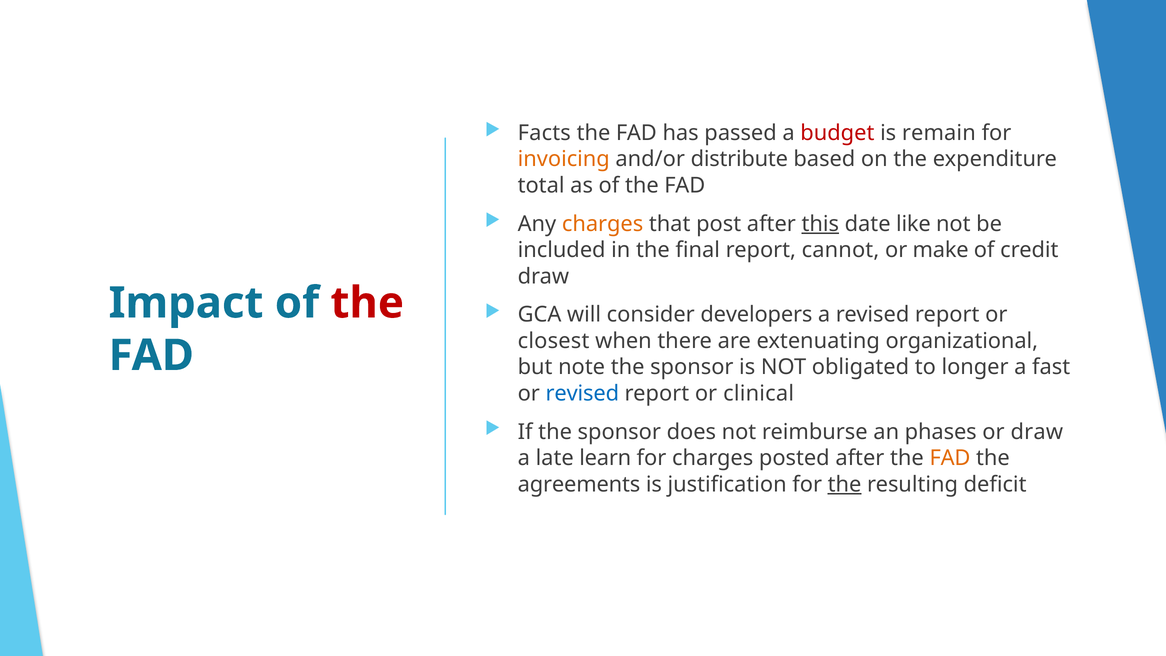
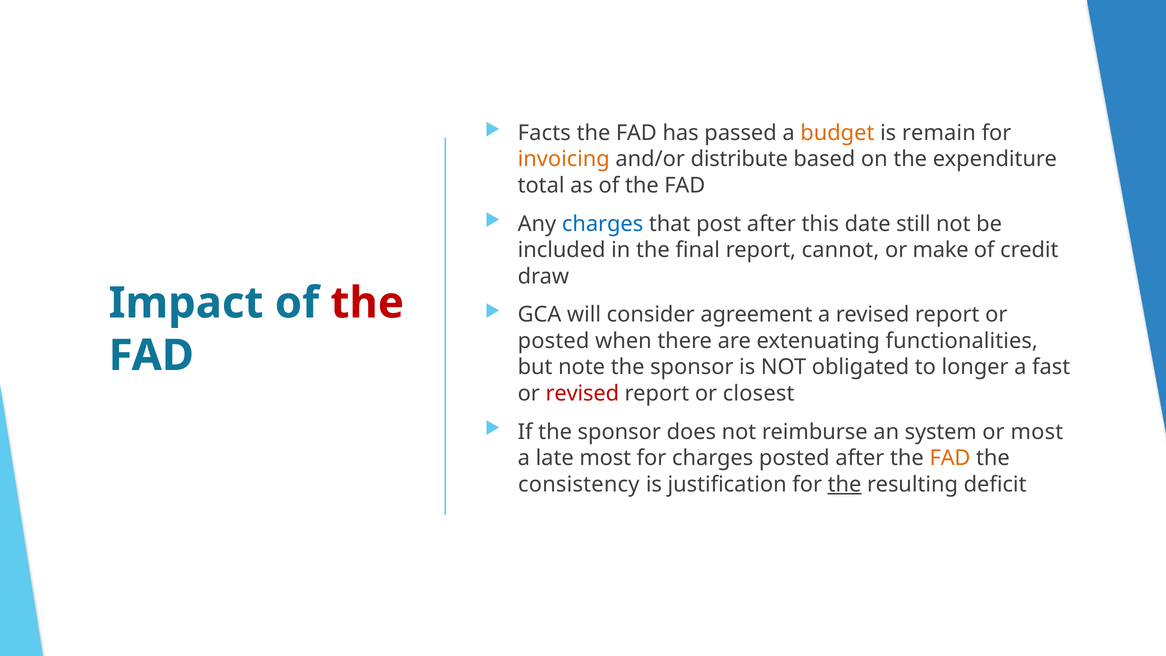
budget colour: red -> orange (837, 133)
charges colour: orange -> blue (603, 224)
this underline: present -> none (820, 224)
like: like -> still (913, 224)
developers: developers -> agreement (756, 315)
closest: closest -> posted (554, 341)
organizational: organizational -> functionalities (962, 341)
revised colour: blue -> red (582, 393)
clinical: clinical -> closest (759, 393)
phases: phases -> system (941, 432)
or draw: draw -> most (1037, 432)
late learn: learn -> most (605, 458)
agreements: agreements -> consistency (579, 484)
